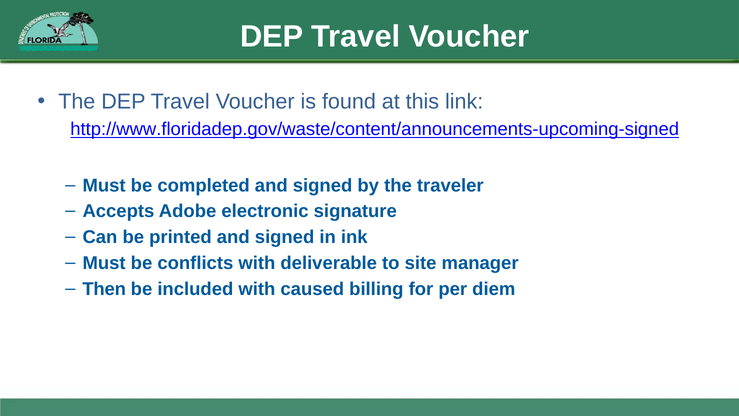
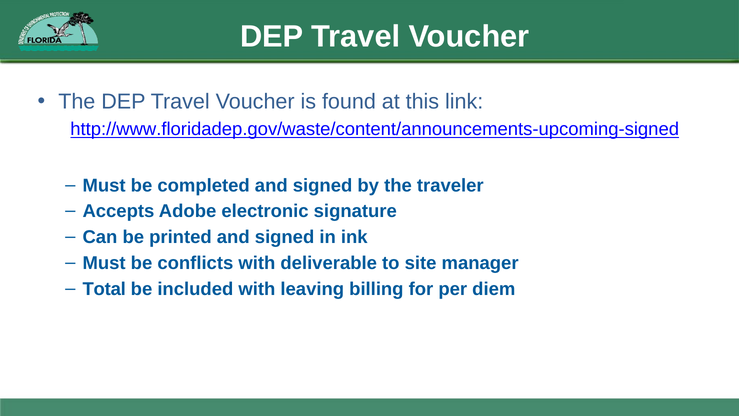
Then: Then -> Total (104, 289)
caused: caused -> leaving (312, 289)
